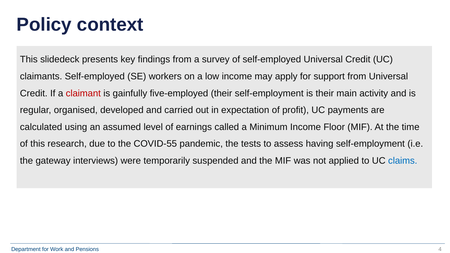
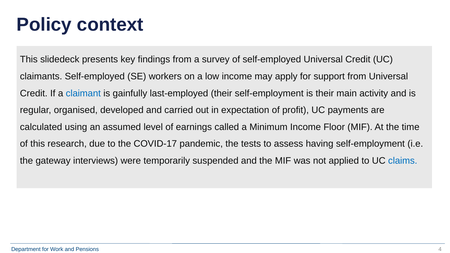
claimant colour: red -> blue (83, 93)
five-employed: five-employed -> last-employed (179, 93)
COVID-55: COVID-55 -> COVID-17 (155, 144)
